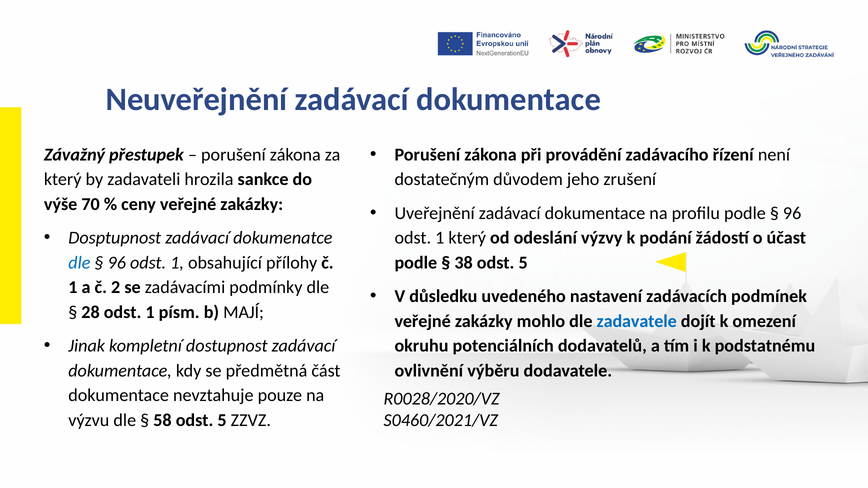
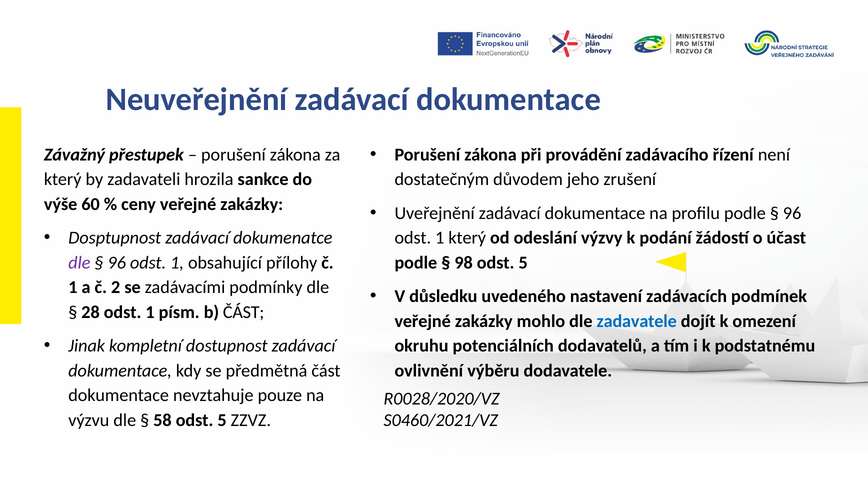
70: 70 -> 60 (91, 204)
dle colour: blue -> purple (79, 263)
38: 38 -> 98 (464, 263)
b MAJÍ: MAJÍ -> ČÁST (244, 312)
